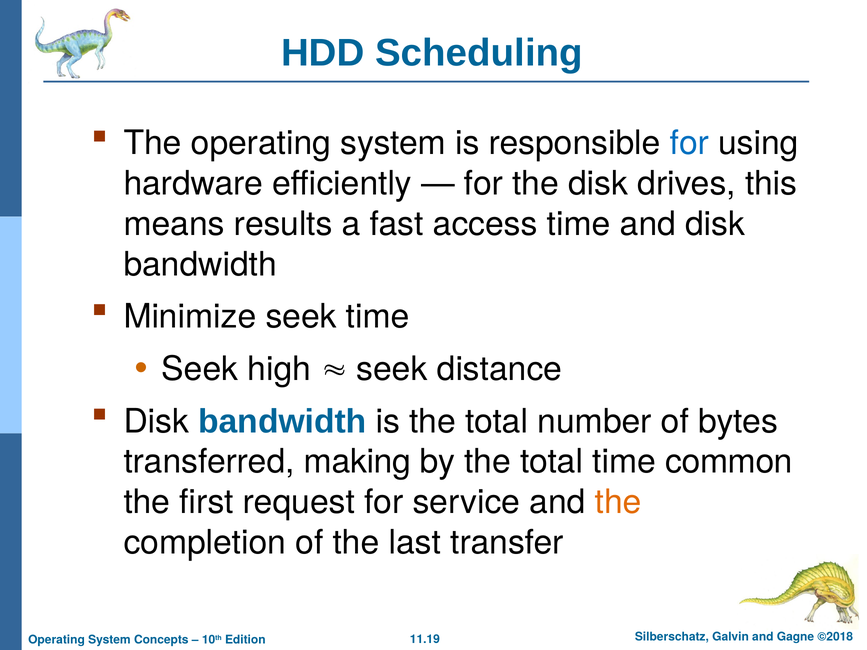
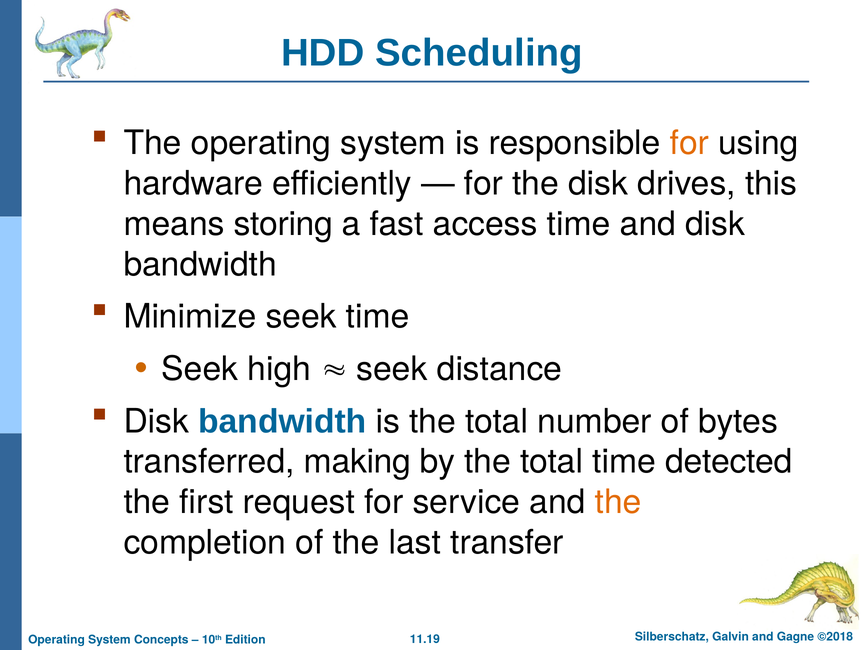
for colour: blue -> orange (689, 143)
results: results -> storing (283, 224)
common: common -> detected (729, 462)
